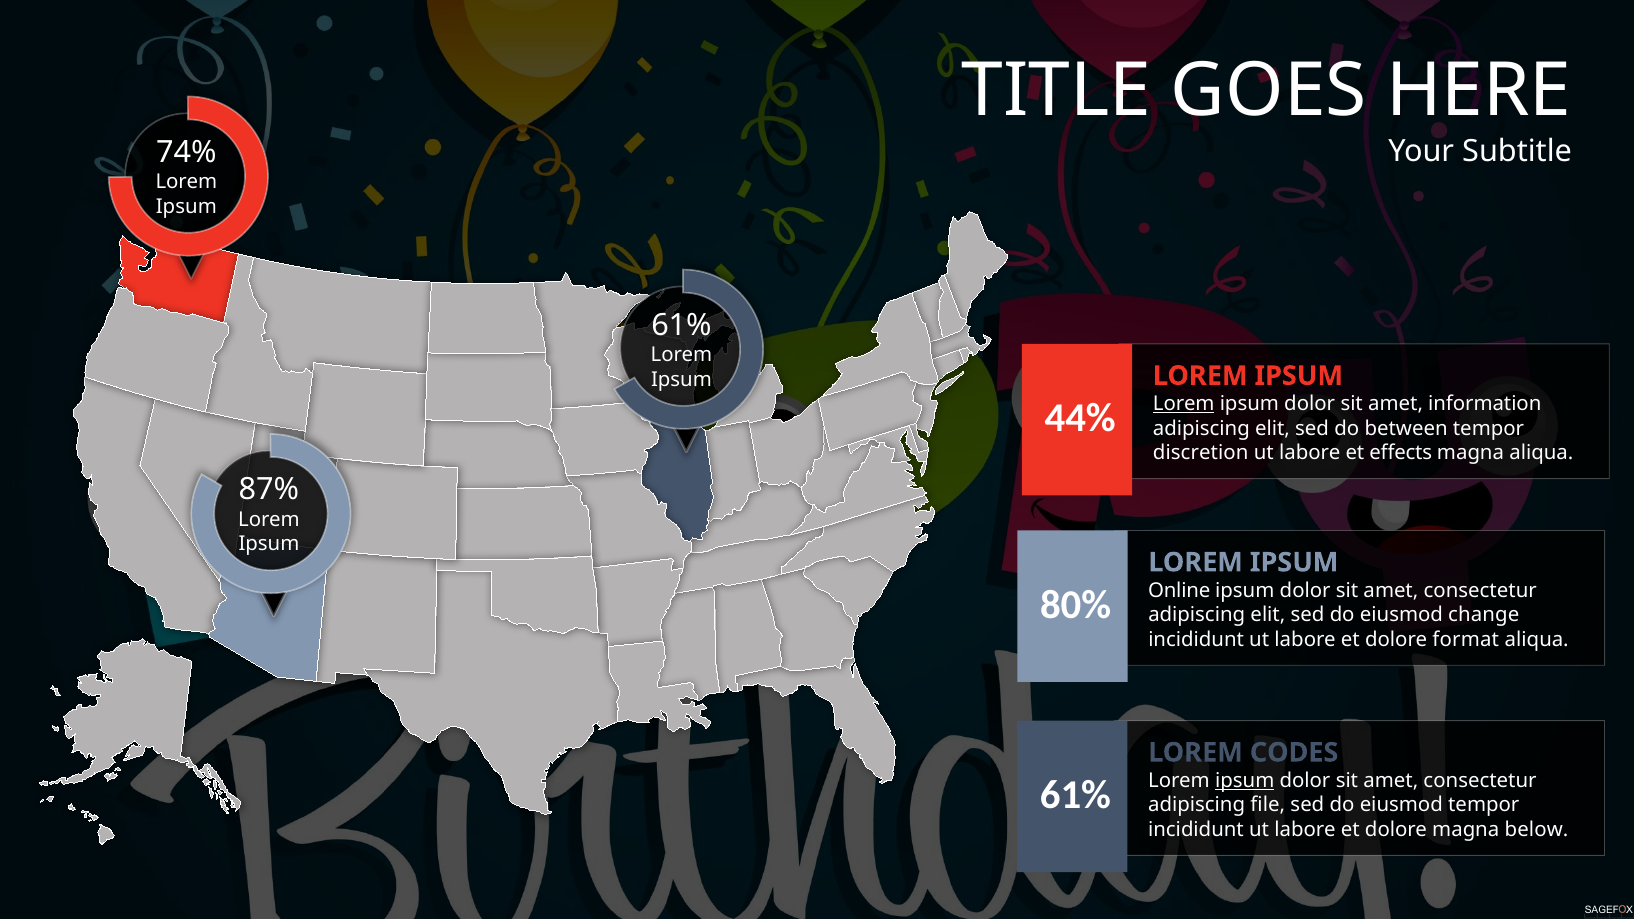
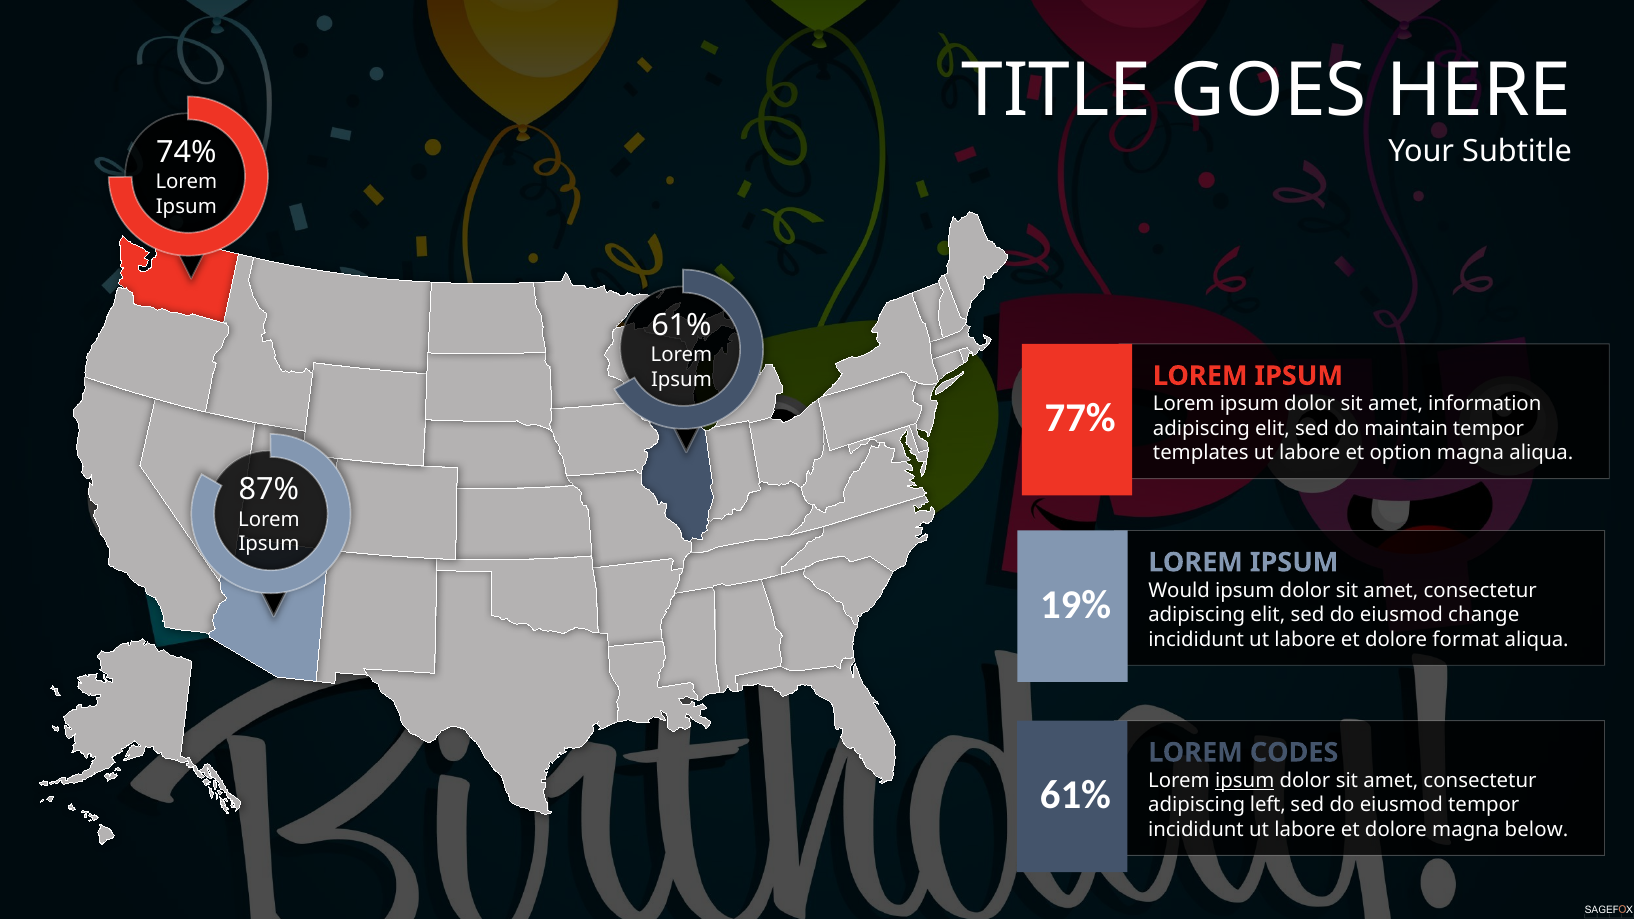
Lorem underline: present -> none (1184, 404)
44%: 44% -> 77% (1080, 418)
between: between -> maintain (1406, 429)
discretion: discretion -> templates (1201, 453)
effects: effects -> option (1401, 453)
Online: Online -> Would (1179, 591)
80%: 80% -> 19% (1076, 605)
file: file -> left (1268, 805)
